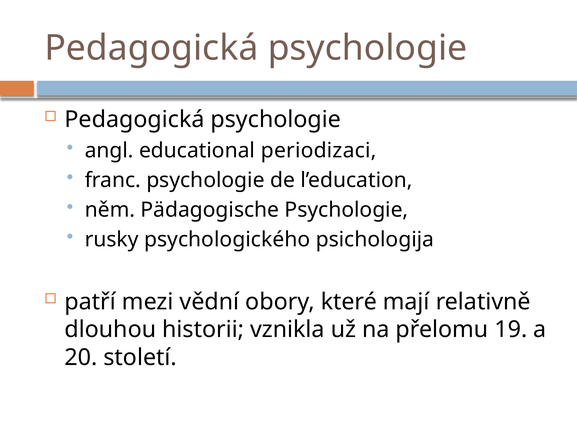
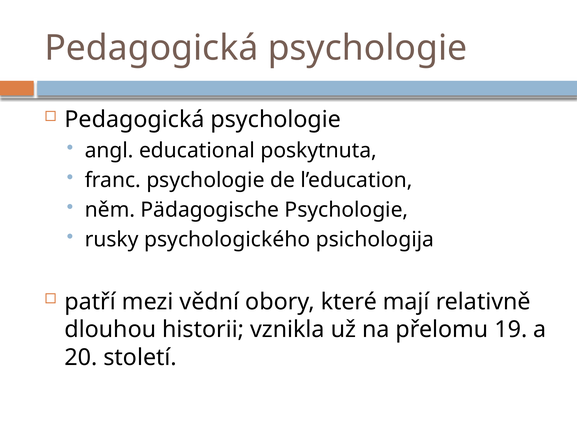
periodizaci: periodizaci -> poskytnuta (319, 150)
